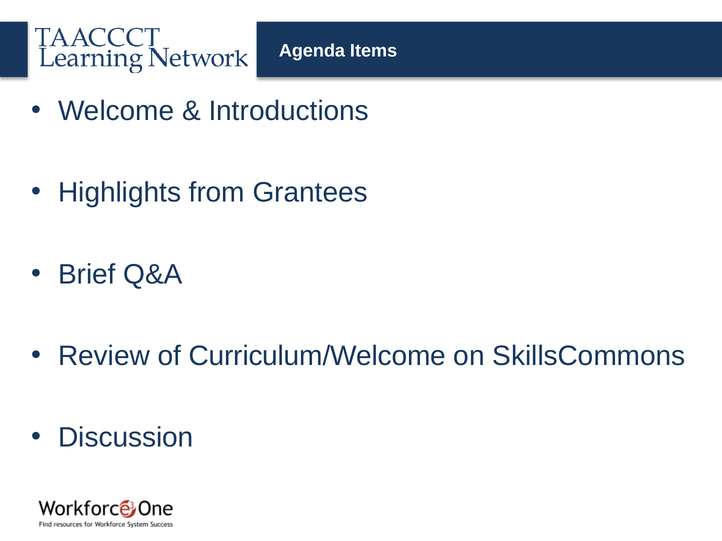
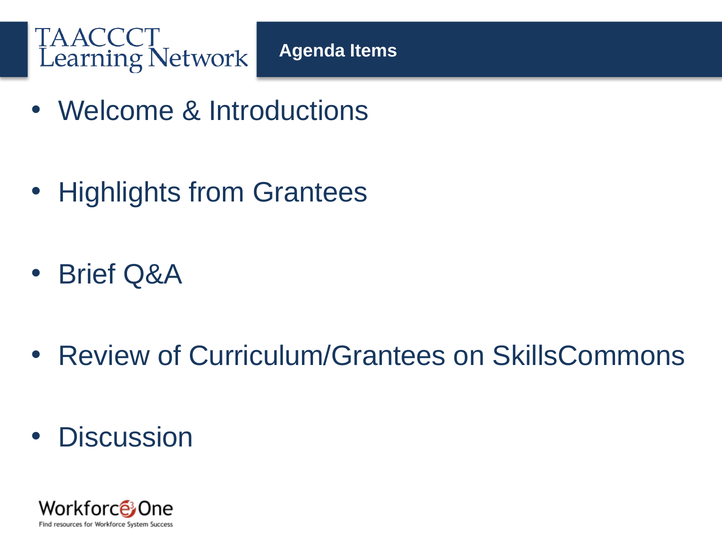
Curriculum/Welcome: Curriculum/Welcome -> Curriculum/Grantees (317, 356)
